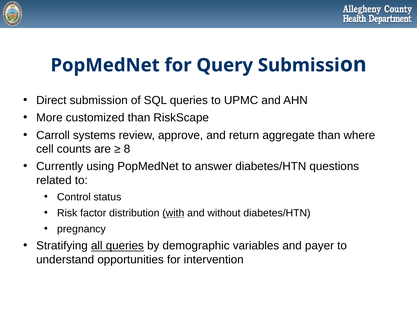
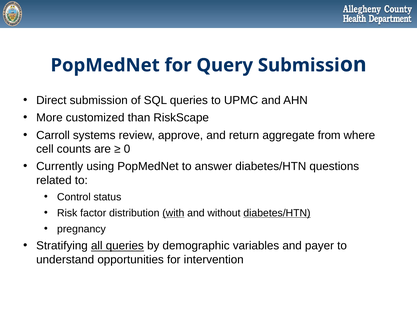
aggregate than: than -> from (329, 135)
8: 8 -> 0 (127, 149)
diabetes/HTN underline: none -> present (277, 213)
